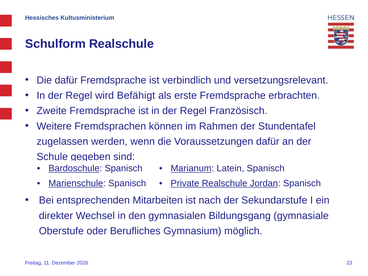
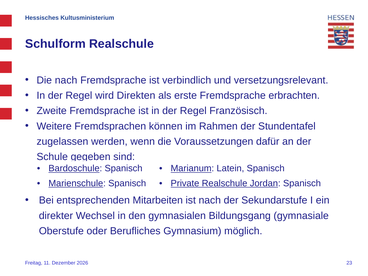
Die dafür: dafür -> nach (66, 80)
Befähigt: Befähigt -> Direkten (136, 96)
